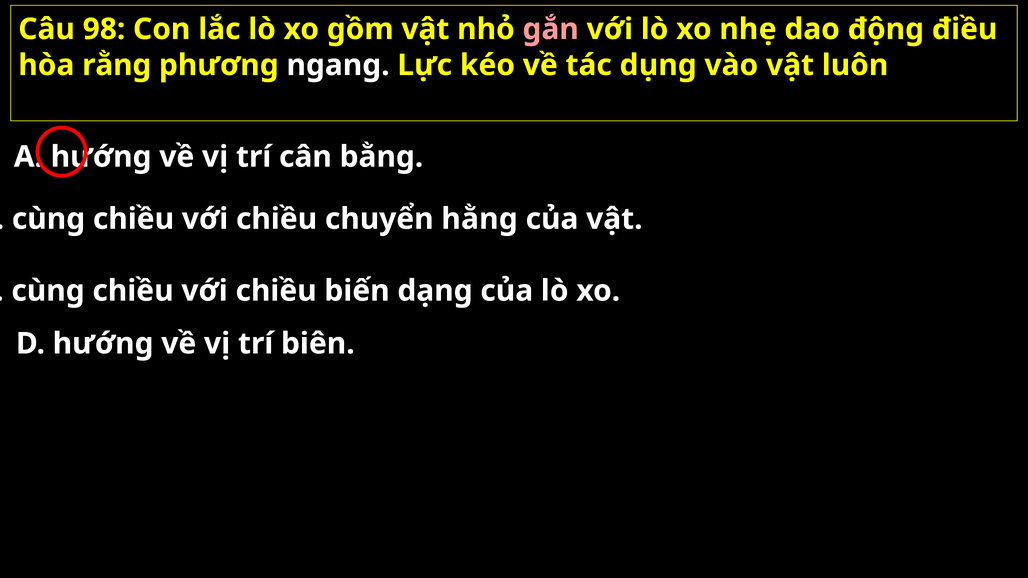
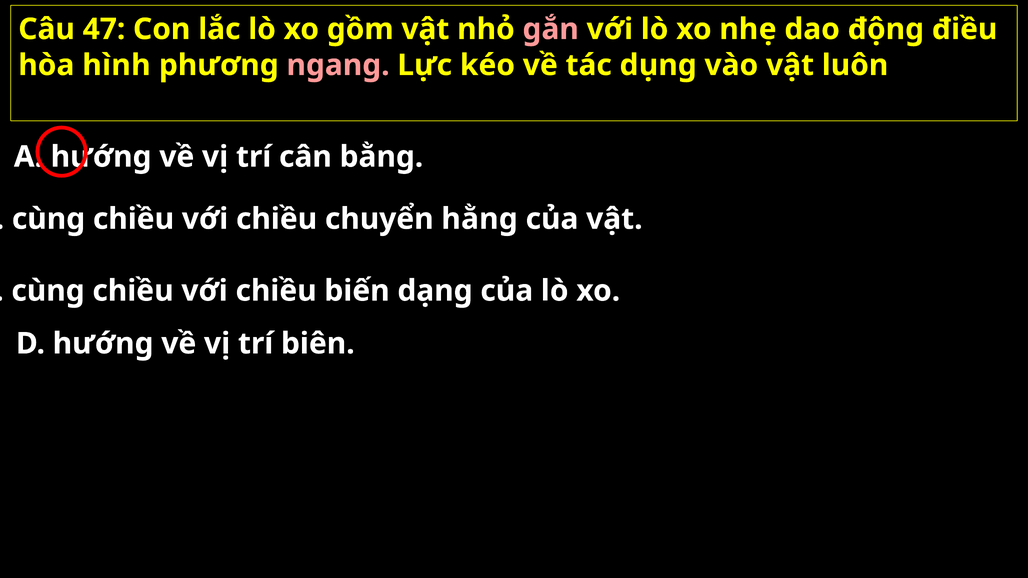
98: 98 -> 47 (104, 29)
rằng: rằng -> hình (116, 65)
ngang colour: white -> pink (338, 65)
